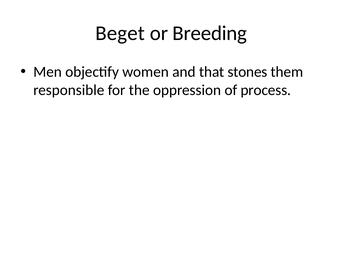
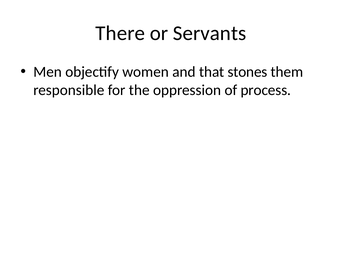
Beget: Beget -> There (120, 33)
Breeding: Breeding -> Servants (210, 33)
